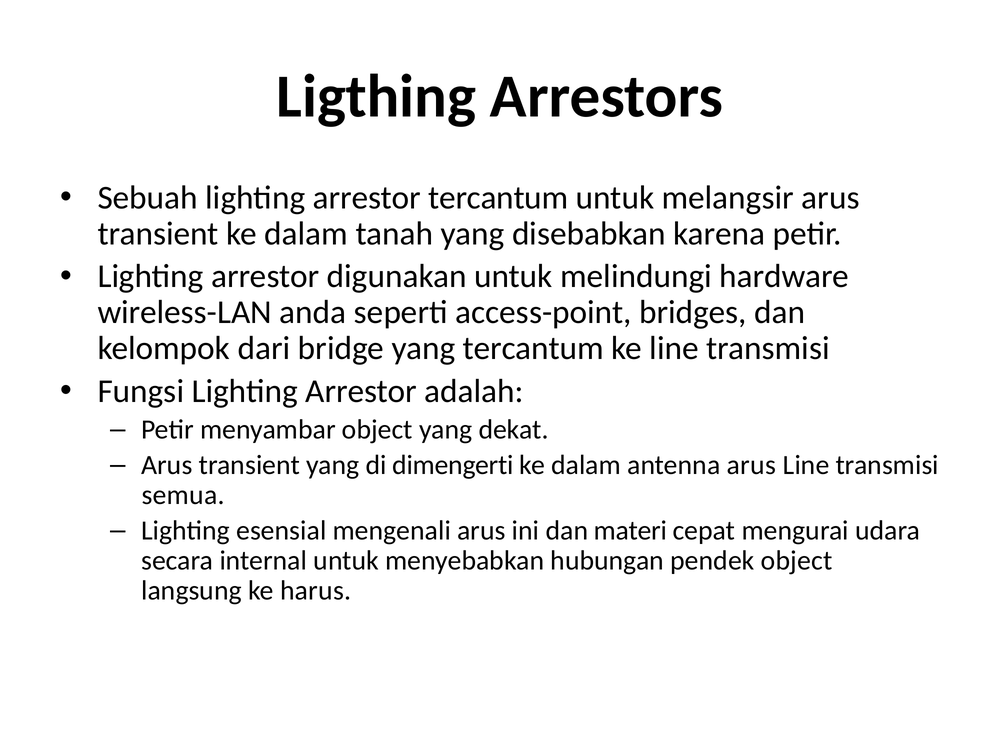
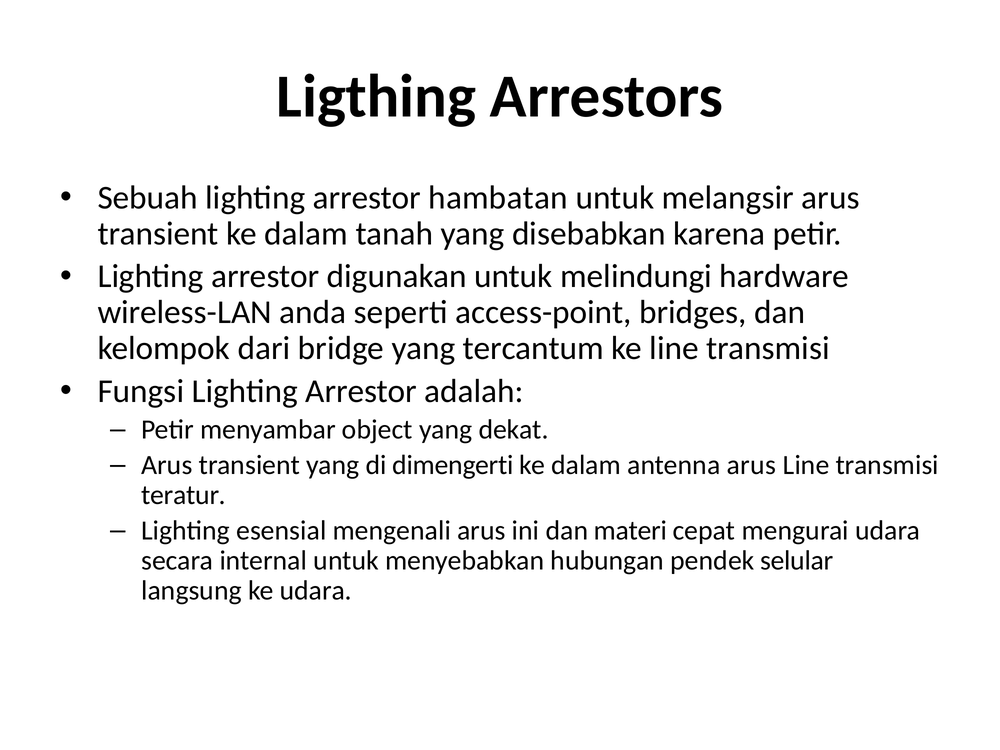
arrestor tercantum: tercantum -> hambatan (498, 198)
semua: semua -> teratur (184, 495)
pendek object: object -> selular (797, 561)
ke harus: harus -> udara (316, 591)
